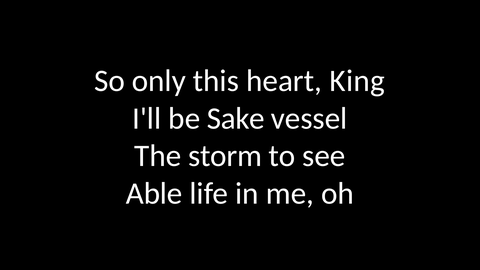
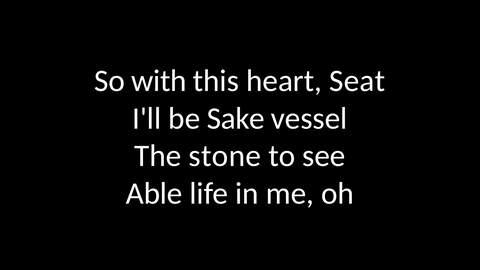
only: only -> with (159, 81)
King: King -> Seat (357, 81)
storm: storm -> stone (225, 156)
